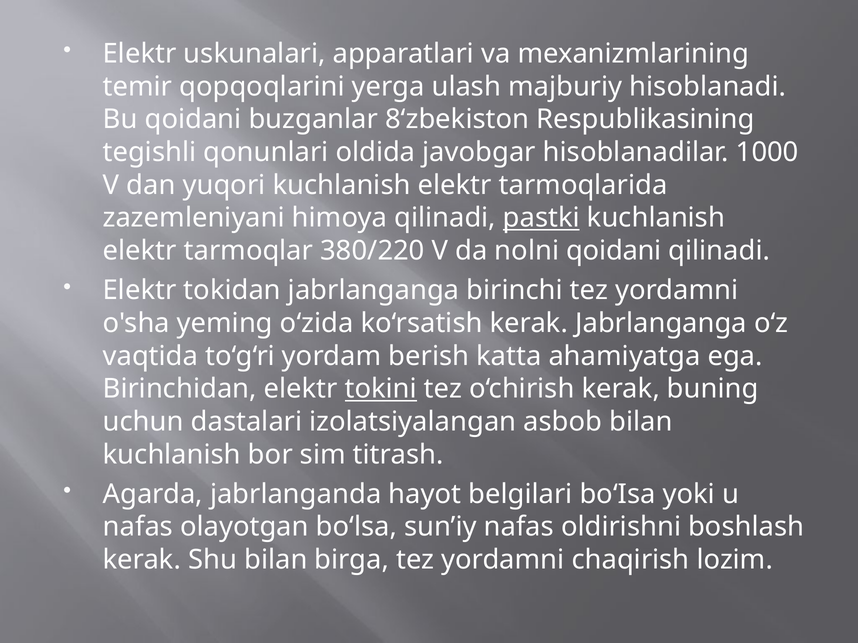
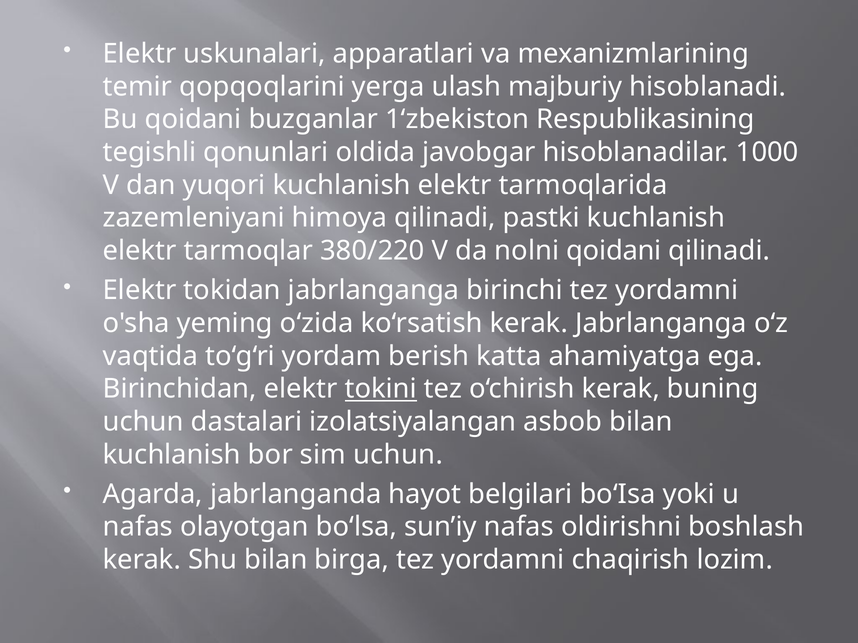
8‘zbekiston: 8‘zbekiston -> 1‘zbekiston (457, 120)
pastki underline: present -> none (541, 218)
sim titrash: titrash -> uchun (398, 455)
